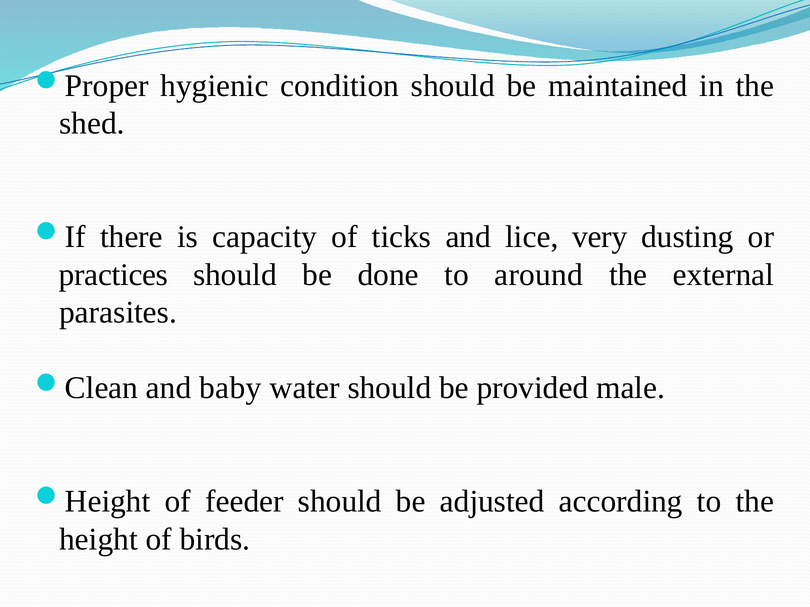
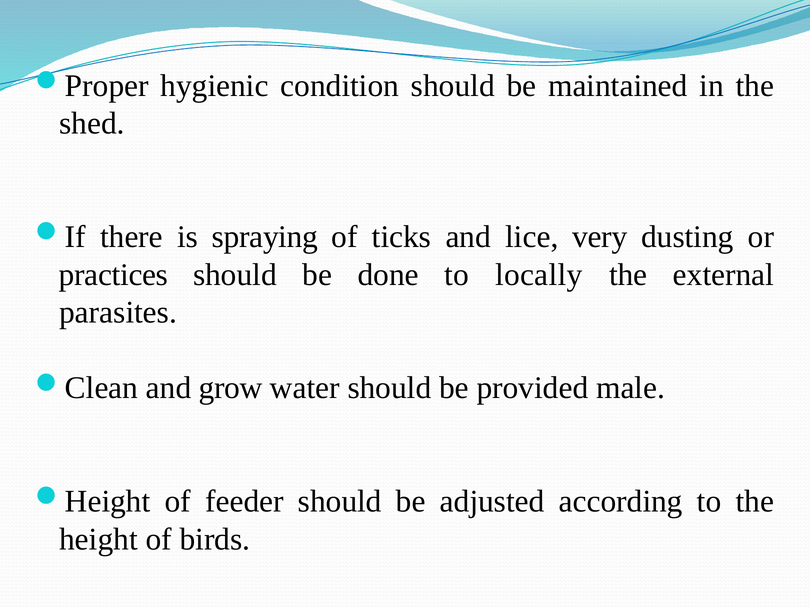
capacity: capacity -> spraying (265, 237)
around: around -> locally (539, 275)
baby: baby -> grow (231, 388)
